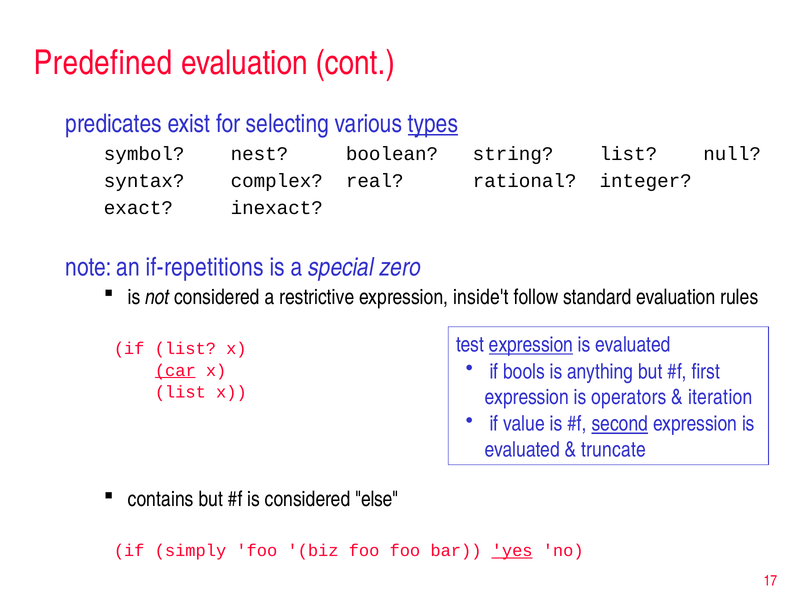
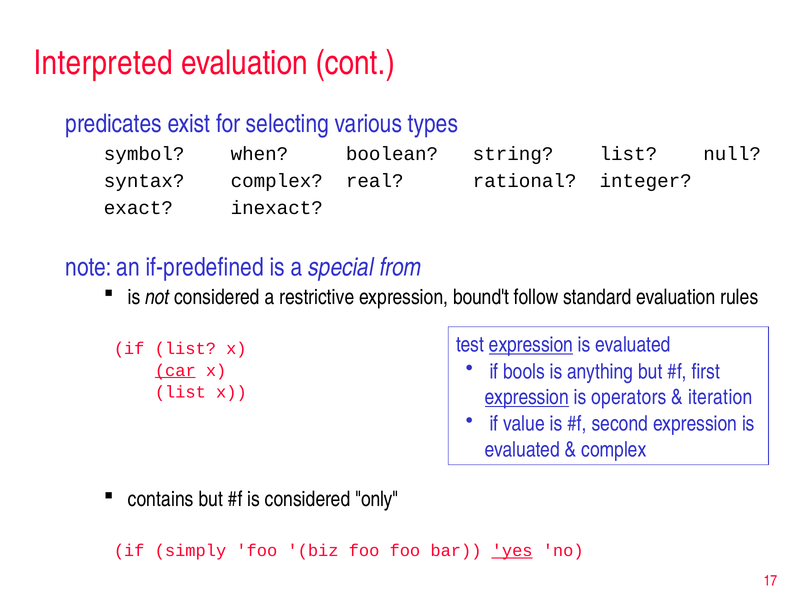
Predefined: Predefined -> Interpreted (103, 63)
types underline: present -> none (433, 124)
nest: nest -> when (259, 154)
if-repetitions: if-repetitions -> if-predefined (205, 267)
zero: zero -> from (400, 267)
inside't: inside't -> bound't (481, 297)
expression underline: none -> present (527, 397)
second underline: present -> none (620, 424)
truncate: truncate -> complex (614, 449)
else: else -> only (377, 499)
